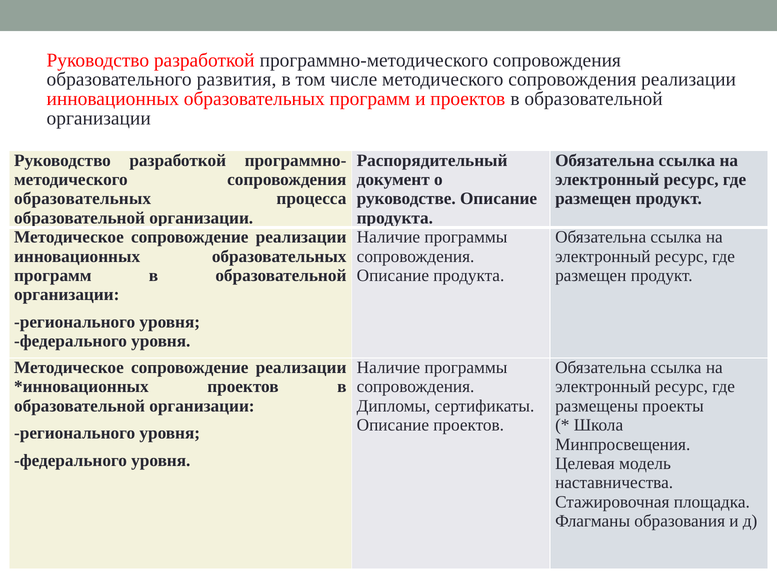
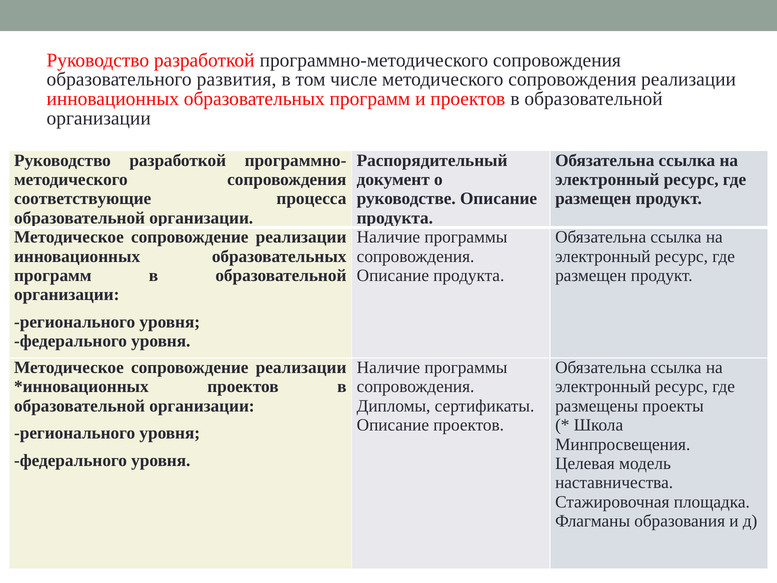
образовательных: образовательных -> соответствующие (83, 199)
